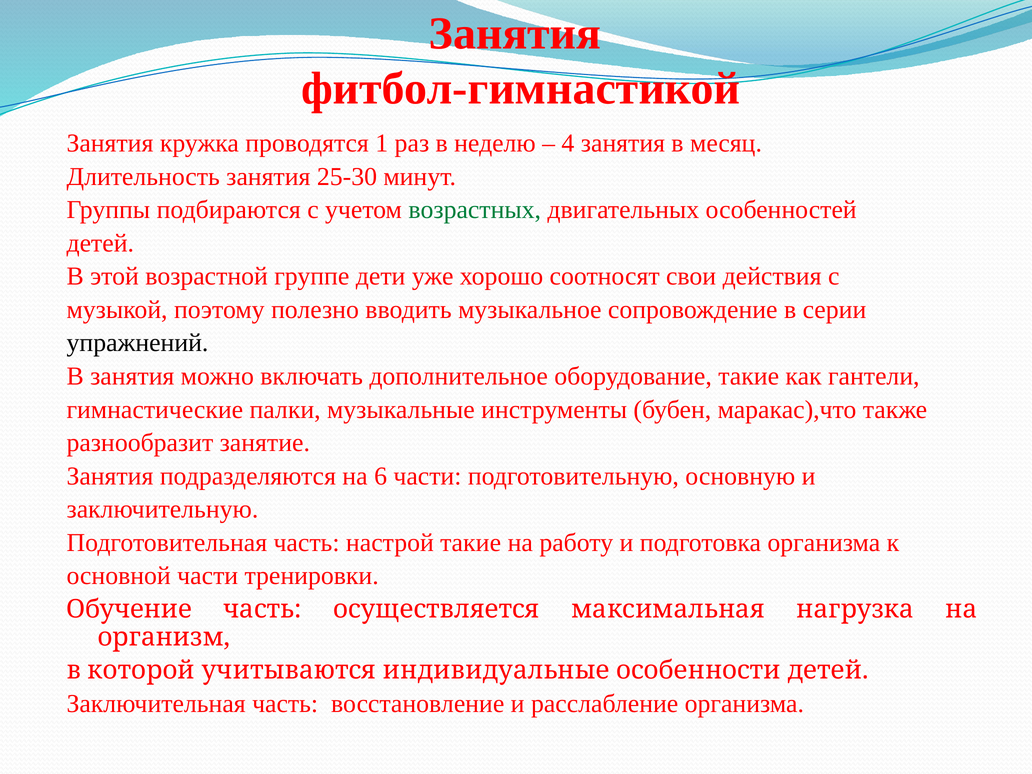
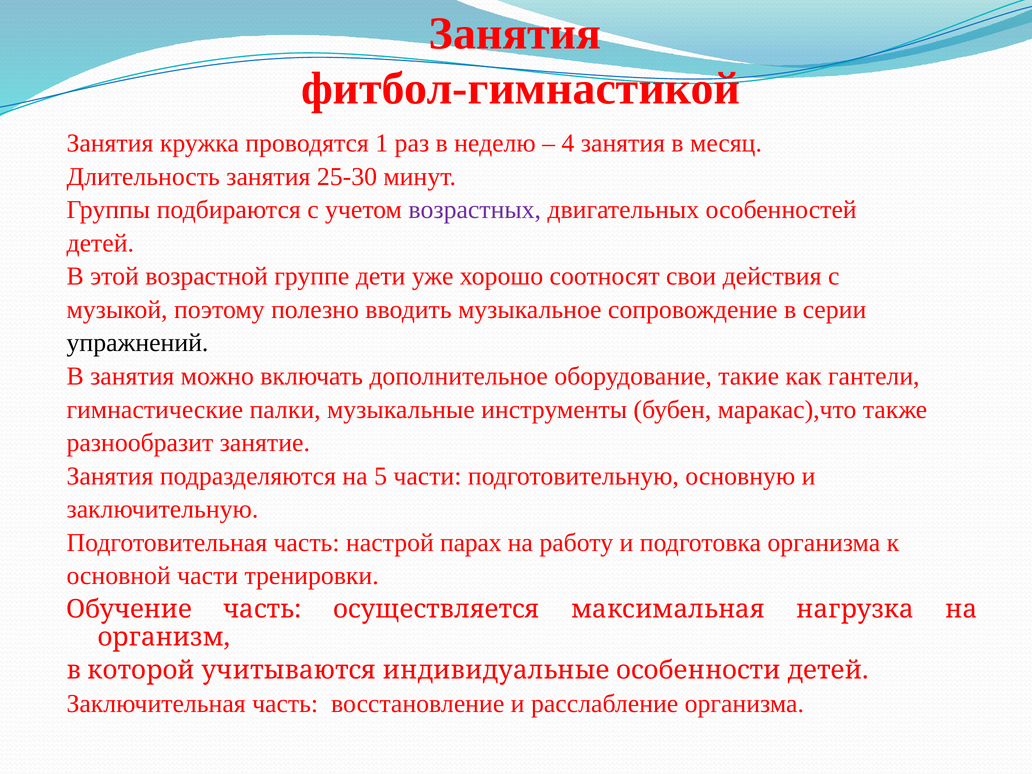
возрастных colour: green -> purple (475, 210)
6: 6 -> 5 (381, 476)
настрой такие: такие -> парах (471, 543)
